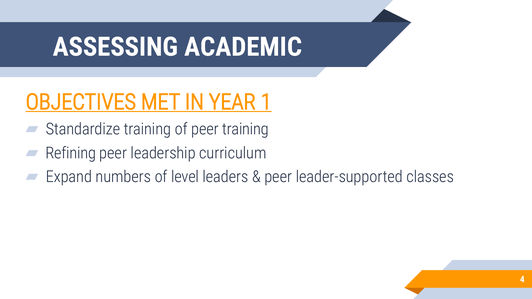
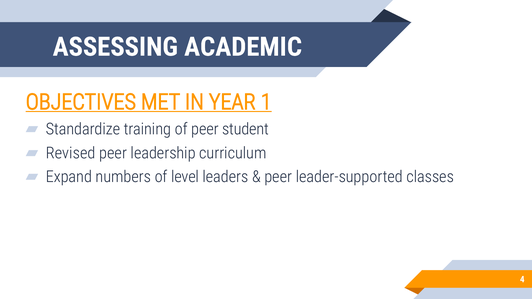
peer training: training -> student (246, 129)
Refining: Refining -> Revised (71, 153)
